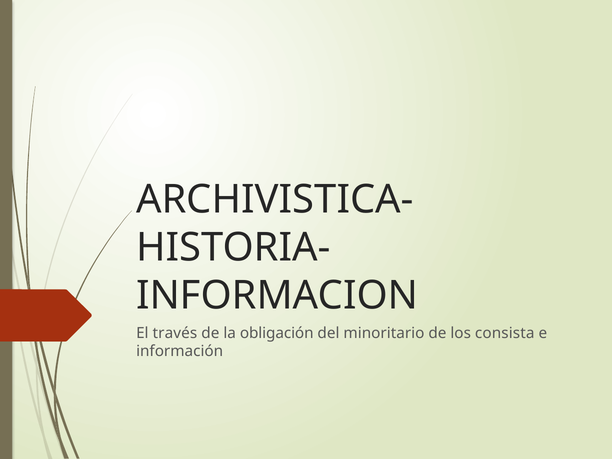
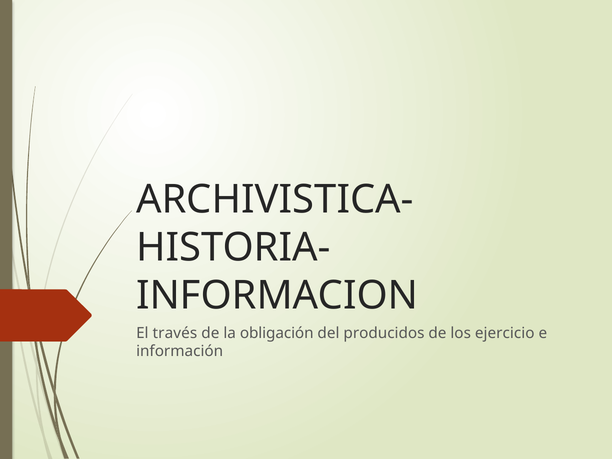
minoritario: minoritario -> producidos (384, 333)
consista: consista -> ejercicio (505, 333)
